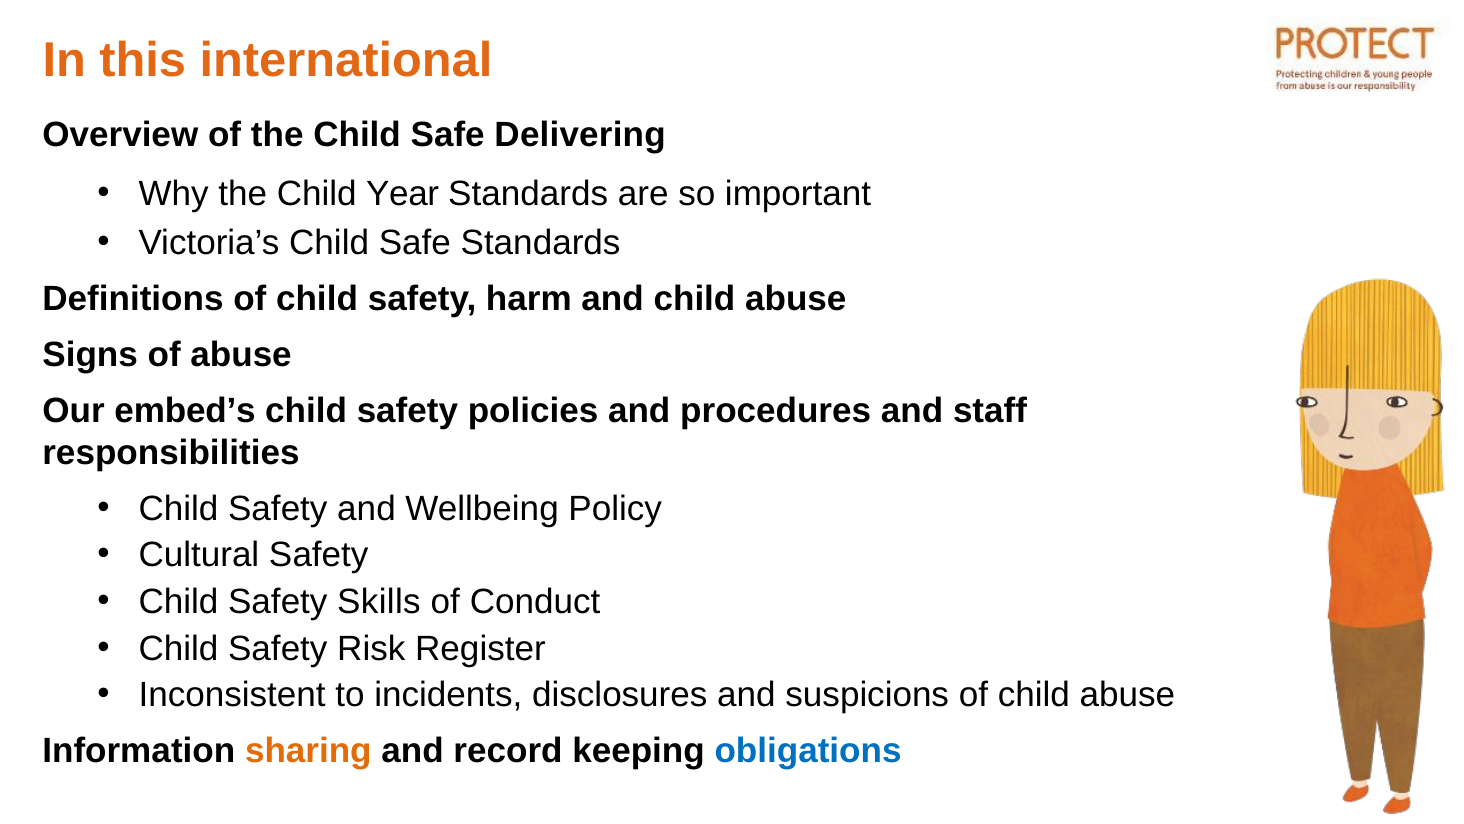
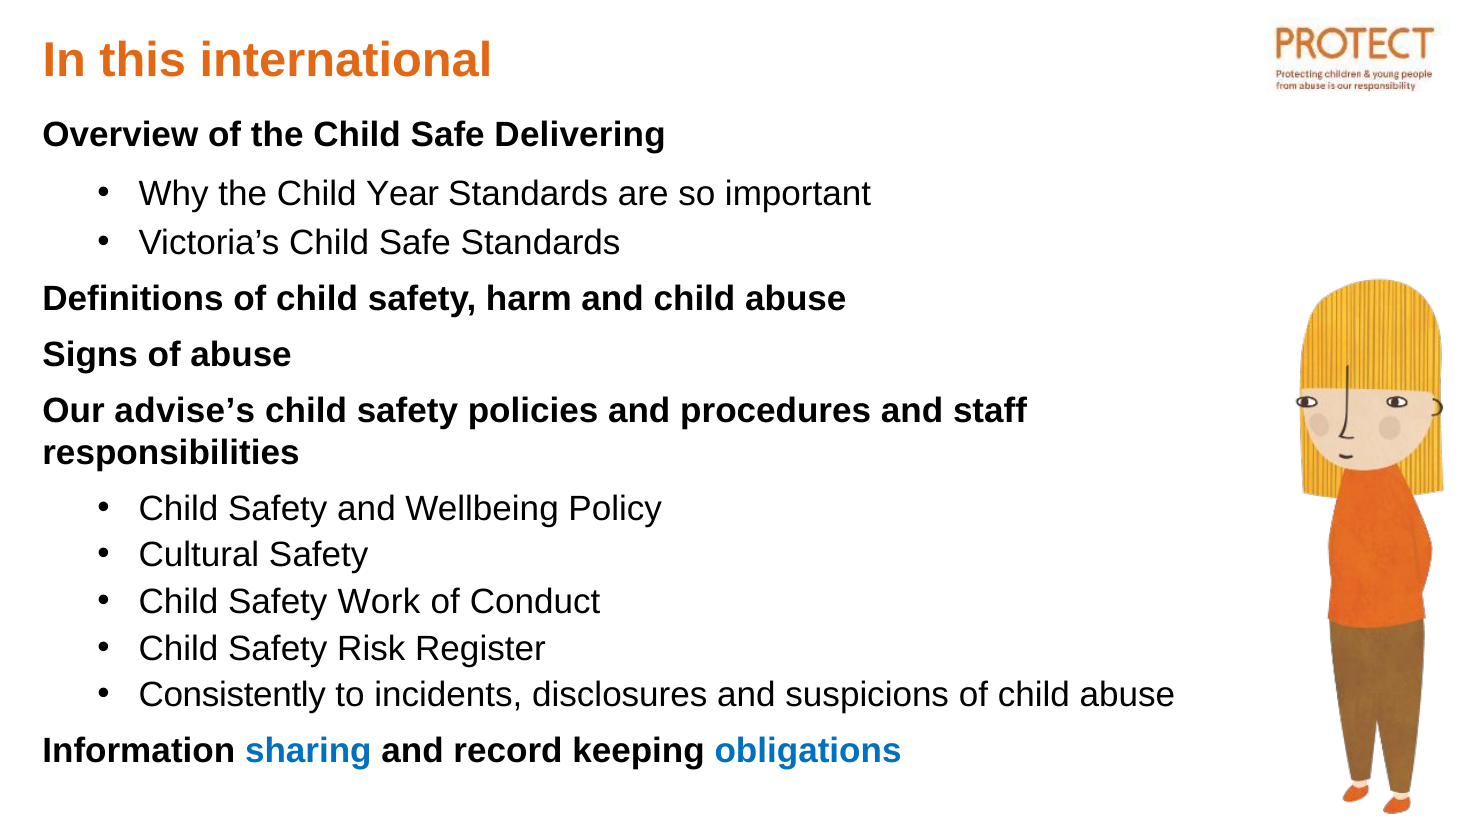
embed’s: embed’s -> advise’s (185, 410)
Skills: Skills -> Work (379, 602)
Inconsistent: Inconsistent -> Consistently (232, 695)
sharing colour: orange -> blue (308, 751)
